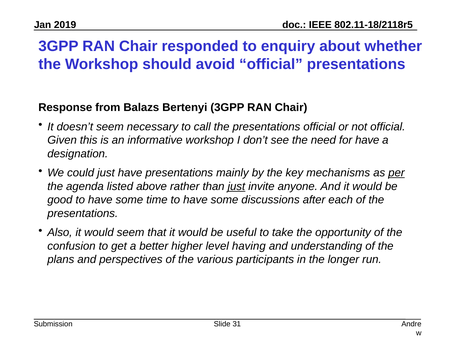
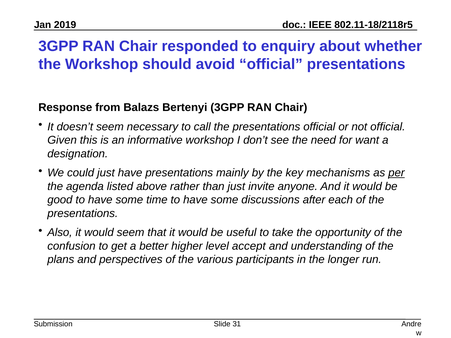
for have: have -> want (367, 140)
just underline: present -> none (236, 186)
having: having -> accept (249, 246)
